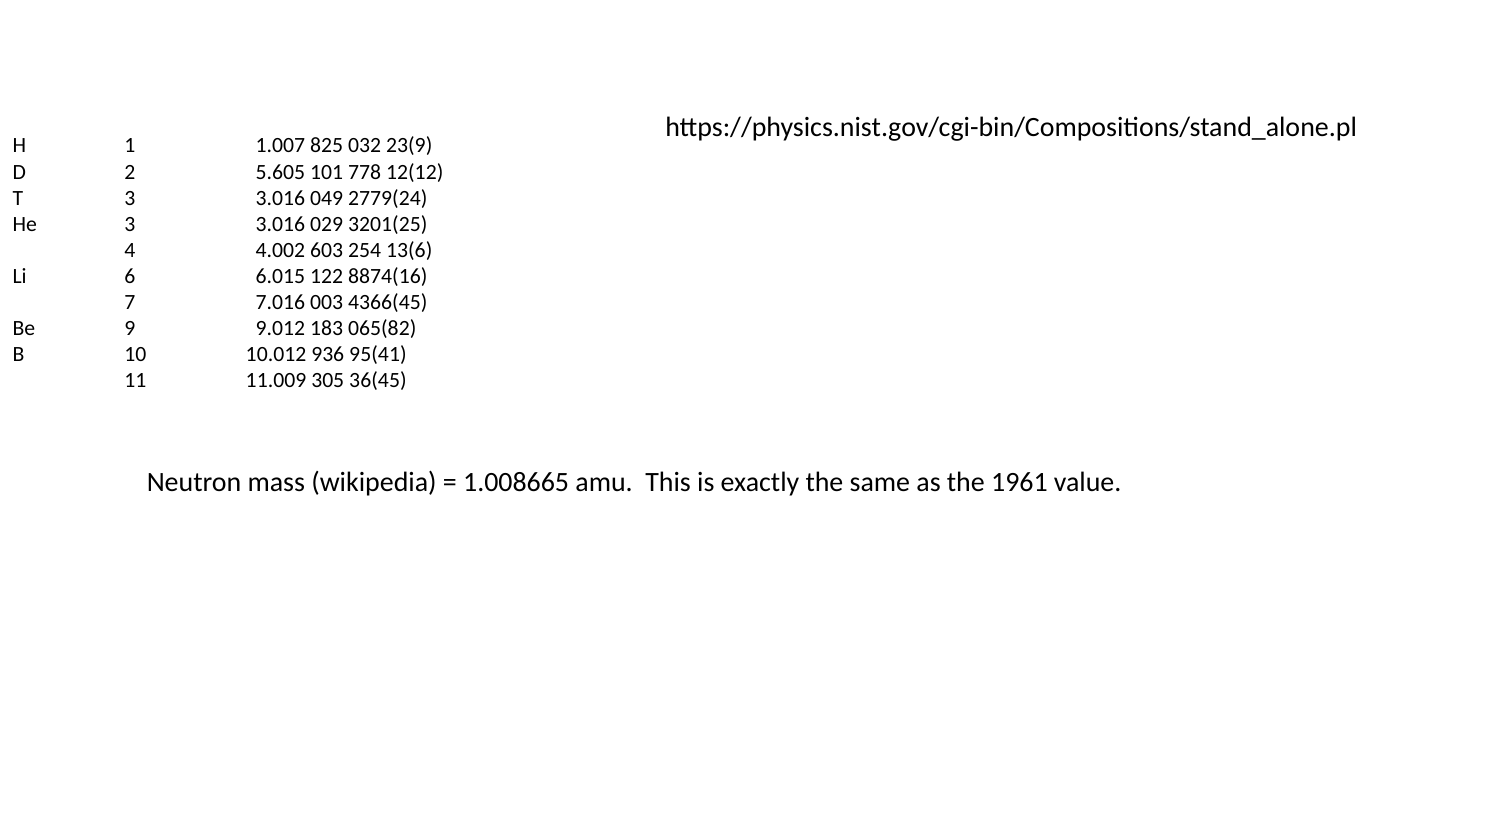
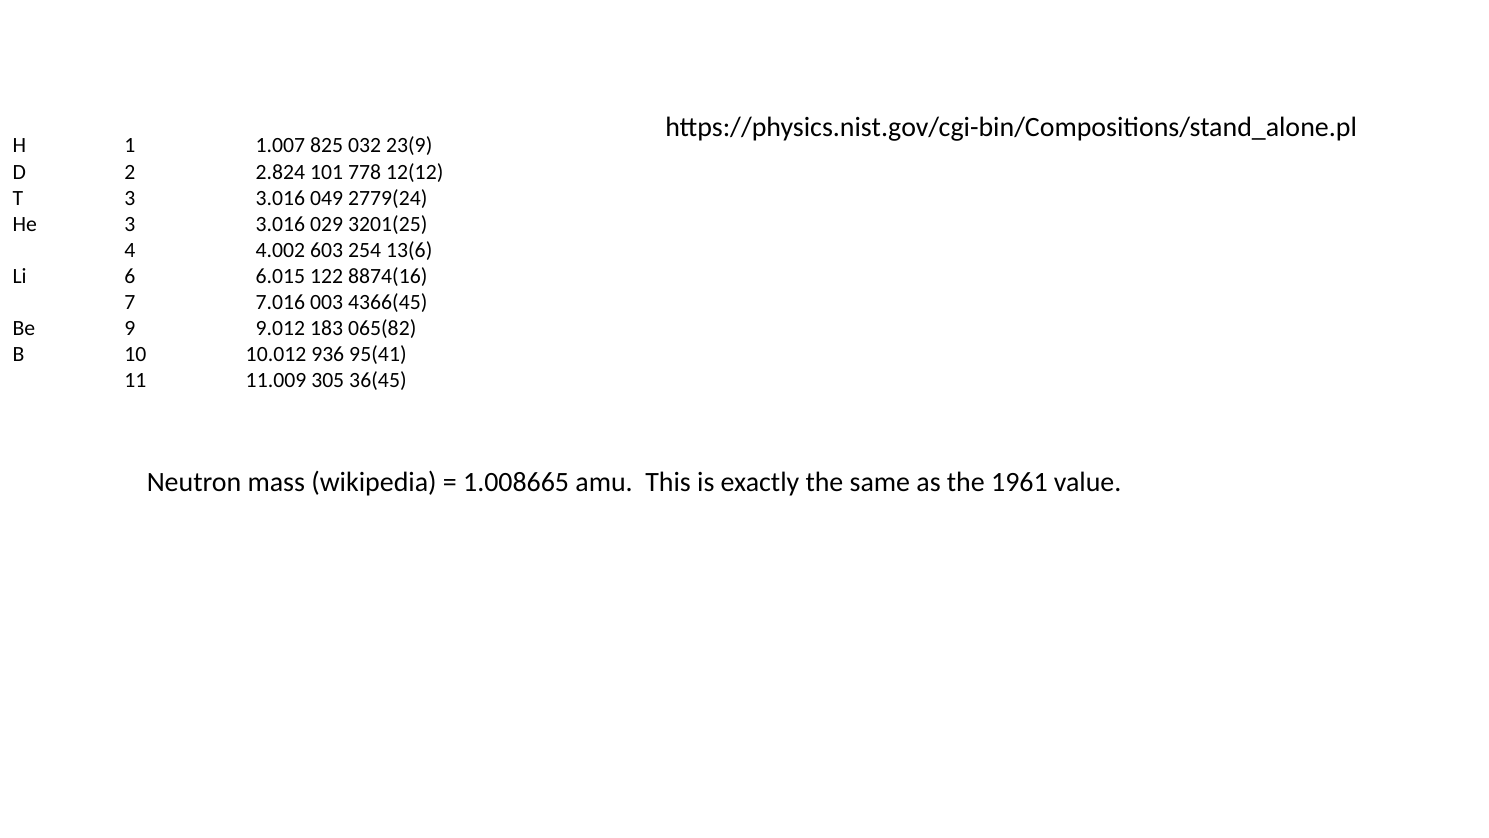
5.605: 5.605 -> 2.824 (280, 172)
